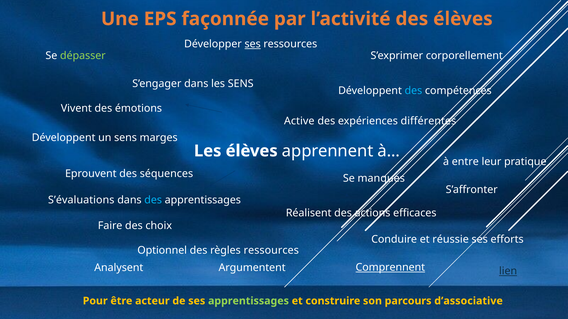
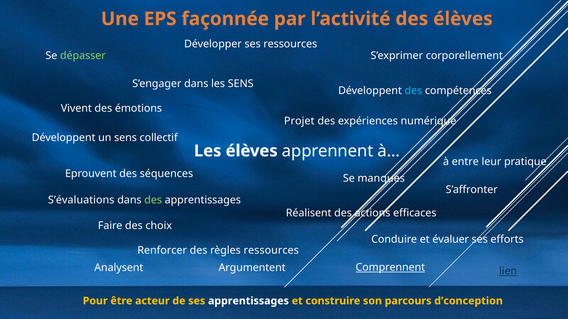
ses underline: present -> none (253, 44)
Active: Active -> Projet (299, 121)
différentes: différentes -> numérique (428, 121)
marges: marges -> collectif (159, 138)
des colour: light blue -> light green (153, 200)
réussie: réussie -> évaluer (451, 240)
Optionnel: Optionnel -> Renforcer (162, 251)
apprentissages colour: light green -> white (248, 301)
d’associative: d’associative -> d’conception (469, 301)
